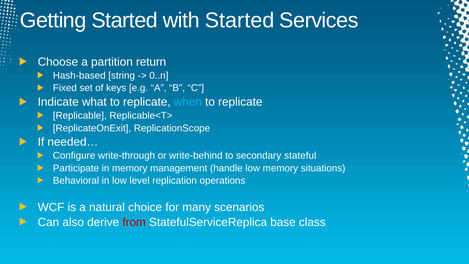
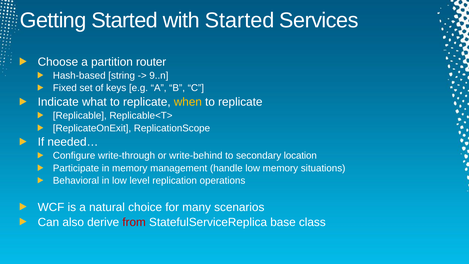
return: return -> router (151, 62)
0..n: 0..n -> 9..n (159, 76)
when colour: light blue -> yellow (188, 102)
stateful: stateful -> location (300, 156)
